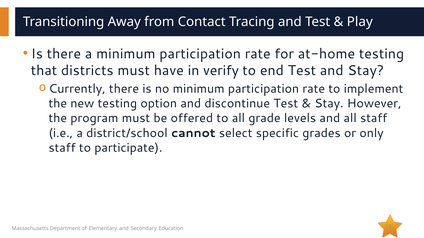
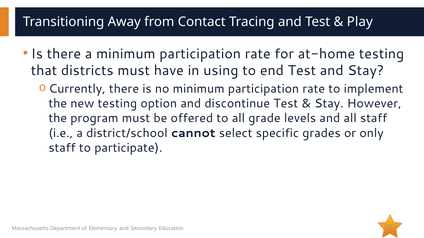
verify: verify -> using (221, 71)
